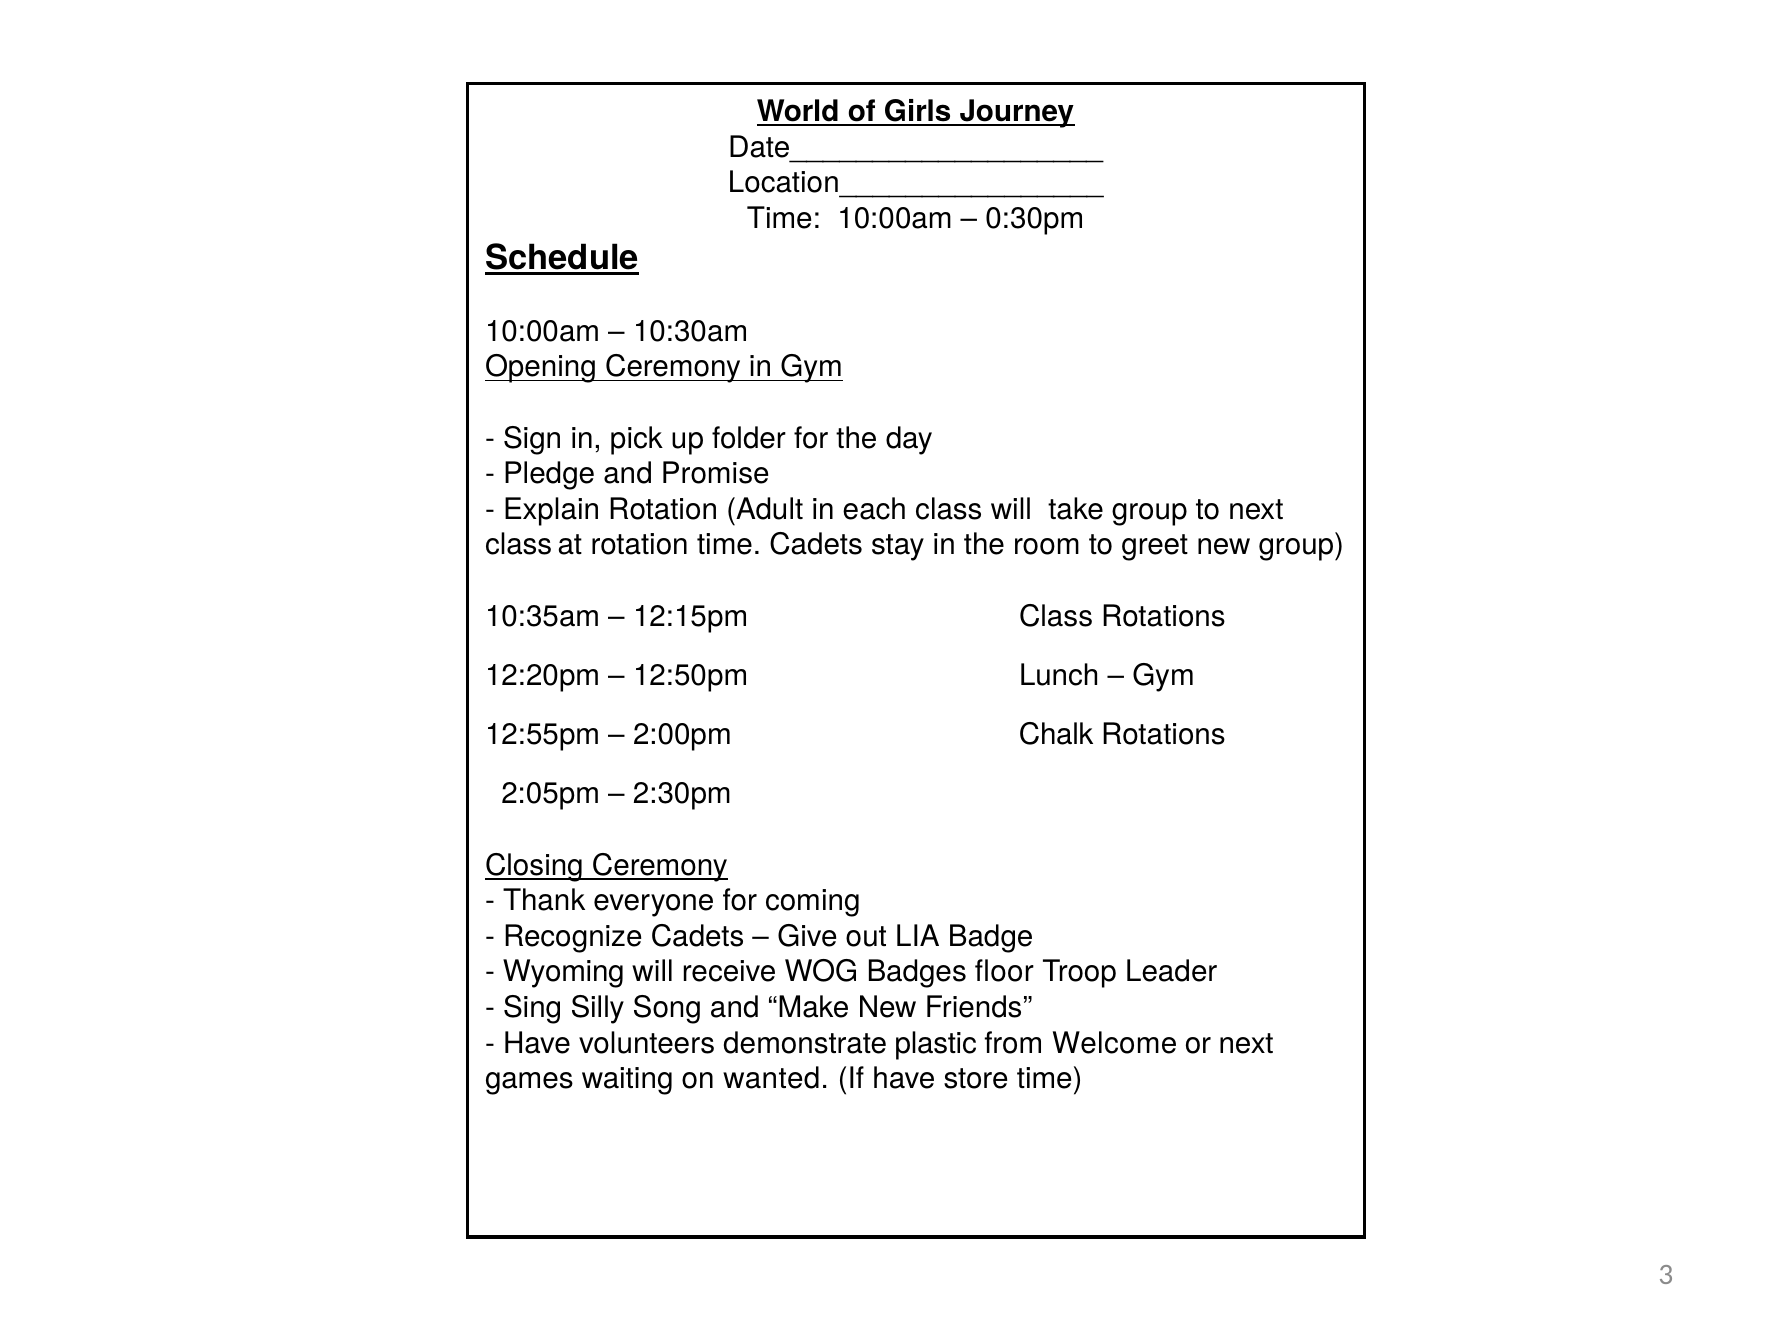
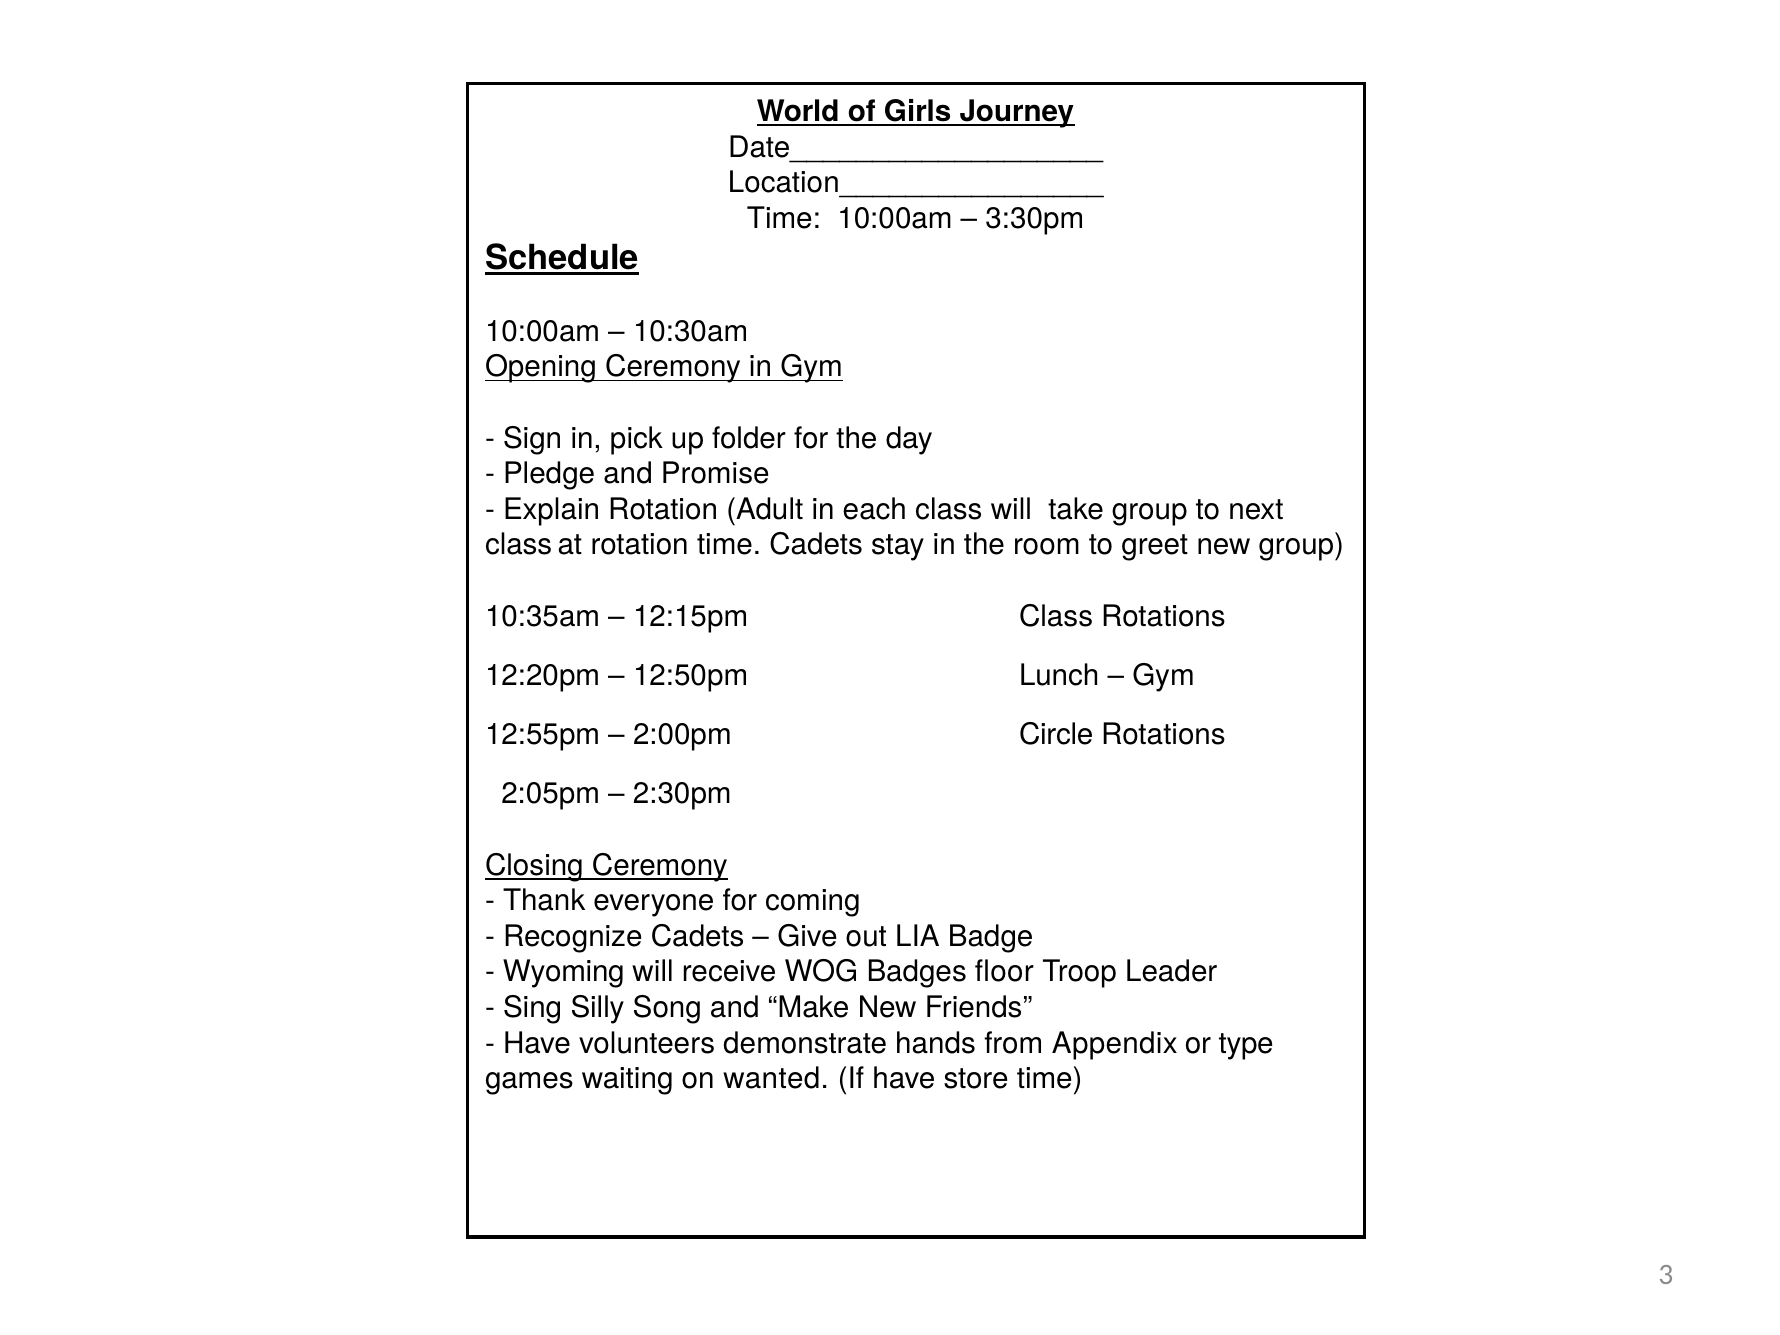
0:30pm: 0:30pm -> 3:30pm (1035, 219)
Chalk: Chalk -> Circle (1056, 735)
plastic: plastic -> hands (936, 1043)
Welcome: Welcome -> Appendix (1115, 1043)
or next: next -> type (1246, 1043)
